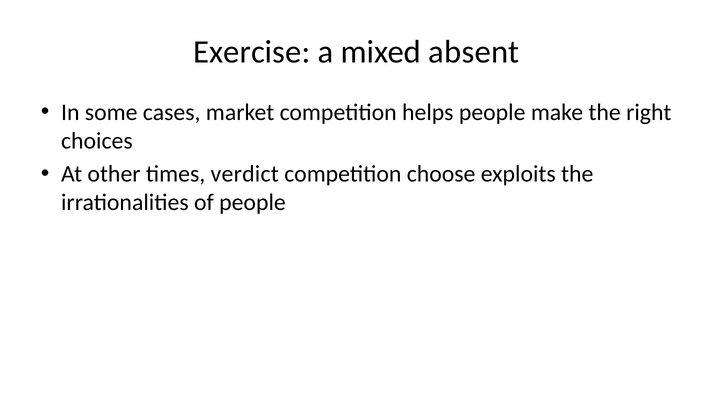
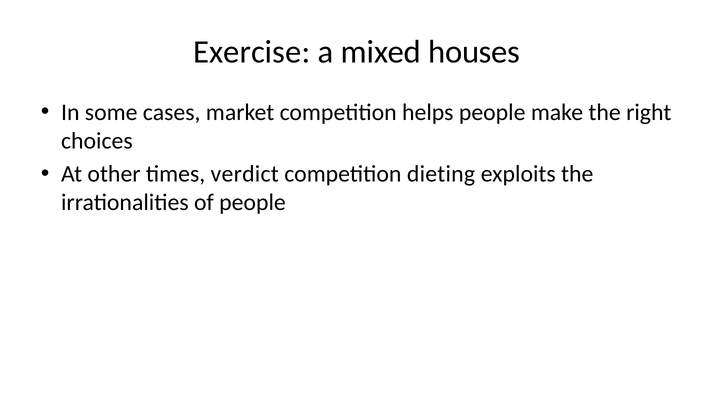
absent: absent -> houses (474, 52)
choose: choose -> dieting (441, 174)
